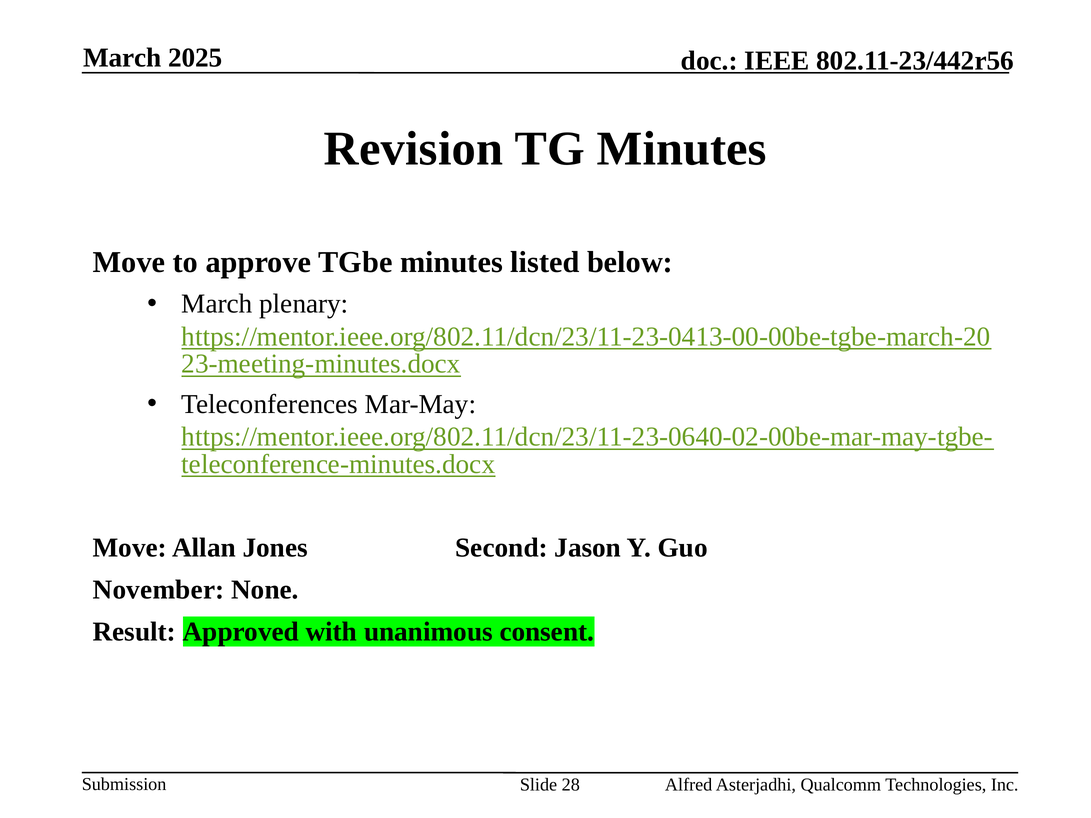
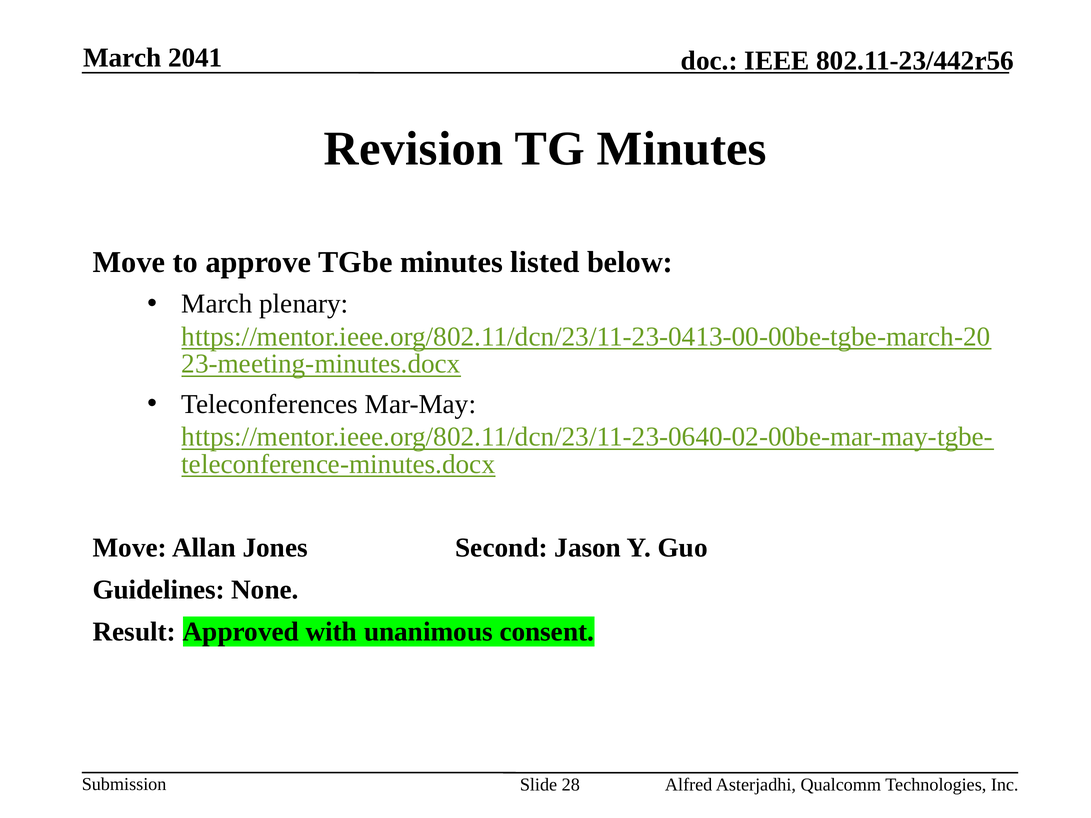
2025: 2025 -> 2041 (195, 58)
November: November -> Guidelines (159, 590)
